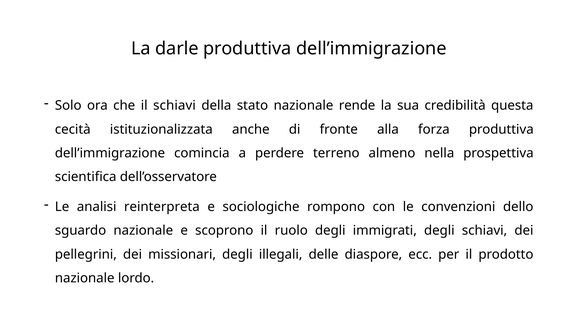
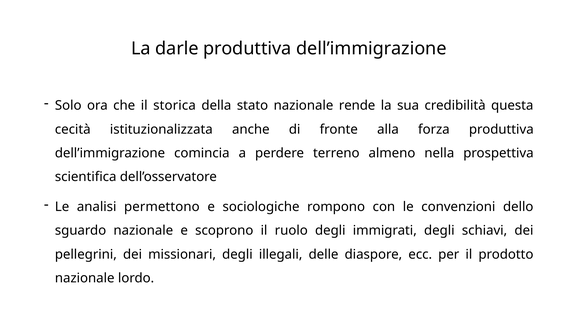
il schiavi: schiavi -> storica (174, 106)
reinterpreta: reinterpreta -> permettono (162, 207)
